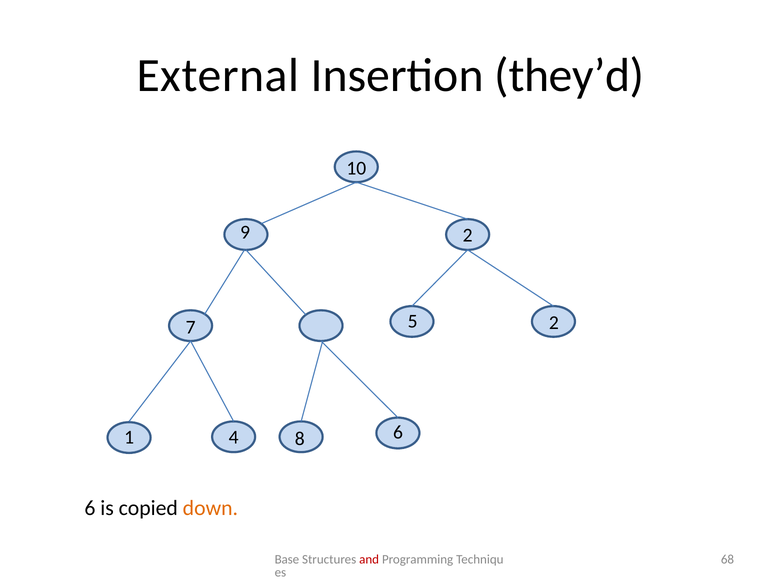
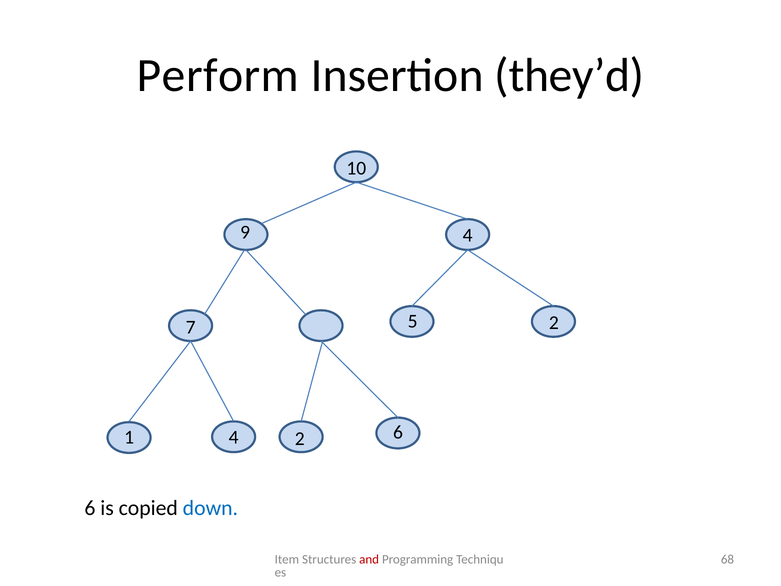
External: External -> Perform (218, 76)
9 2: 2 -> 4 (468, 235)
8: 8 -> 2 (300, 439)
down colour: orange -> blue (210, 508)
Base: Base -> Item (287, 559)
